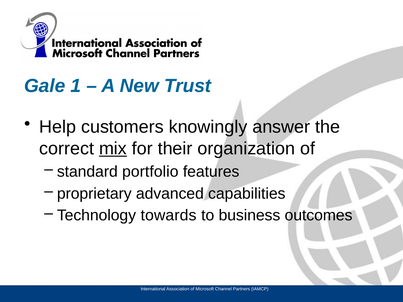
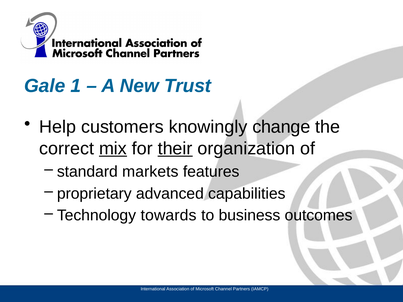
answer: answer -> change (281, 127)
their underline: none -> present (175, 149)
portfolio: portfolio -> markets (150, 172)
